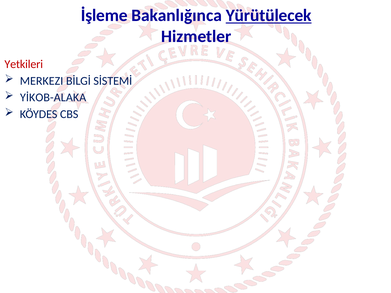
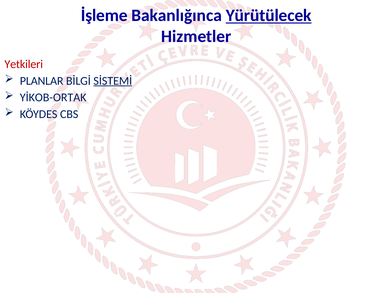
MERKEZI: MERKEZI -> PLANLAR (42, 81)
SİSTEMİ underline: none -> present (113, 81)
YİKOB-ALAKA: YİKOB-ALAKA -> YİKOB-ORTAK (53, 98)
